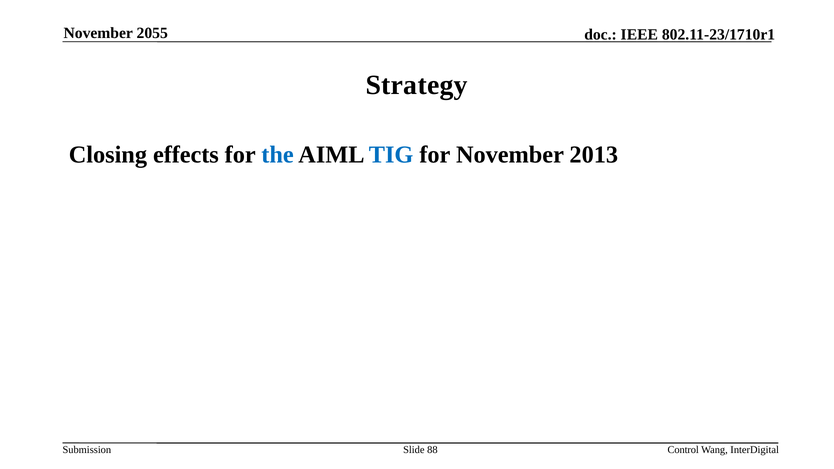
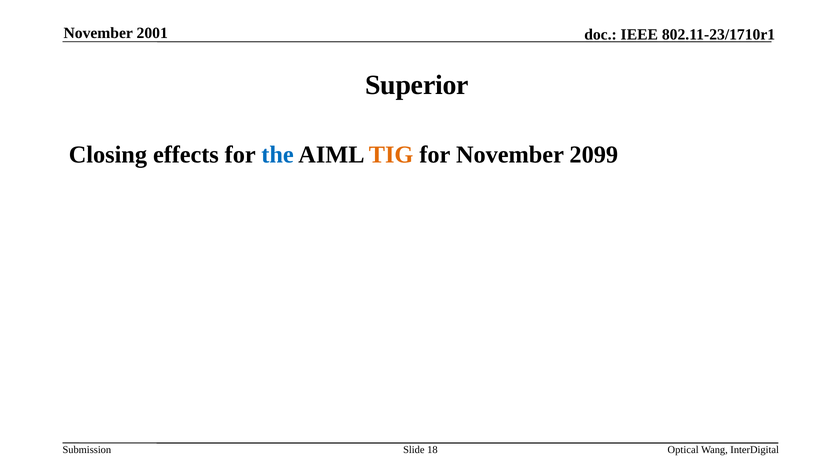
2055: 2055 -> 2001 (152, 33)
Strategy: Strategy -> Superior (417, 85)
TIG colour: blue -> orange (391, 155)
2013: 2013 -> 2099 (594, 155)
88: 88 -> 18 (432, 450)
Control: Control -> Optical (683, 450)
